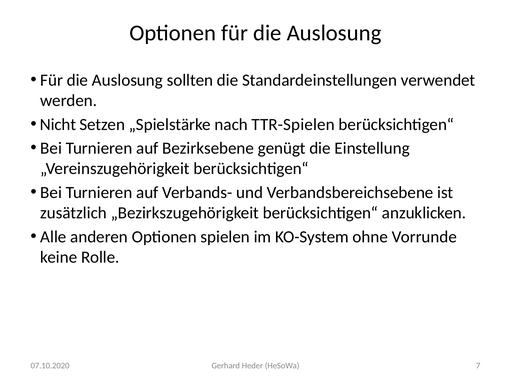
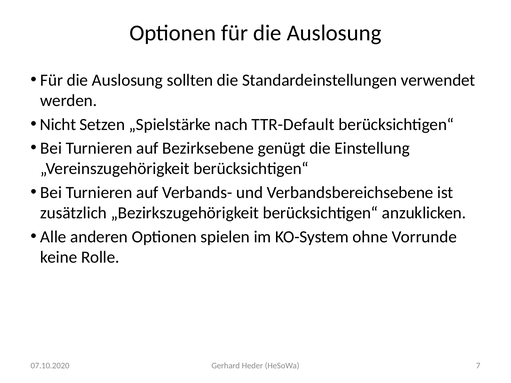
TTR-Spielen: TTR-Spielen -> TTR-Default (293, 124)
